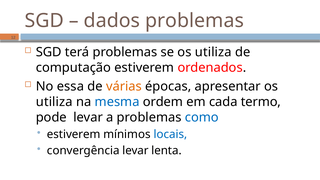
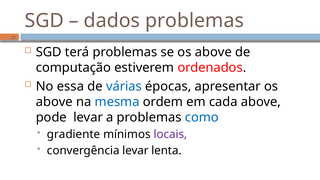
se os utiliza: utiliza -> above (213, 52)
várias colour: orange -> blue (124, 86)
utiliza: utiliza -> above (54, 102)
cada termo: termo -> above (261, 102)
estiverem: estiverem -> gradiente (74, 134)
locais colour: blue -> purple (170, 134)
